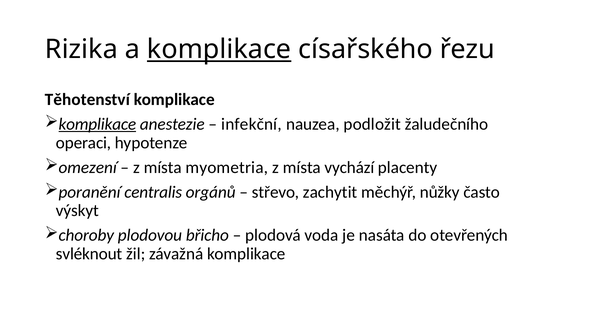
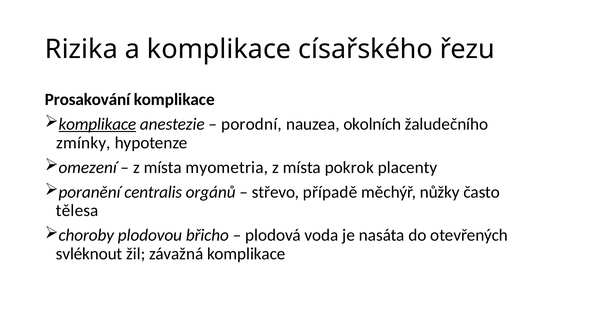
komplikace underline: present -> none (219, 49)
Těhotenství: Těhotenství -> Prosakování (88, 100)
infekční: infekční -> porodní (251, 124)
podložit: podložit -> okolních (372, 124)
operaci: operaci -> zmínky (83, 143)
vychází: vychází -> pokrok (349, 168)
zachytit: zachytit -> případě (330, 192)
výskyt: výskyt -> tělesa (77, 211)
